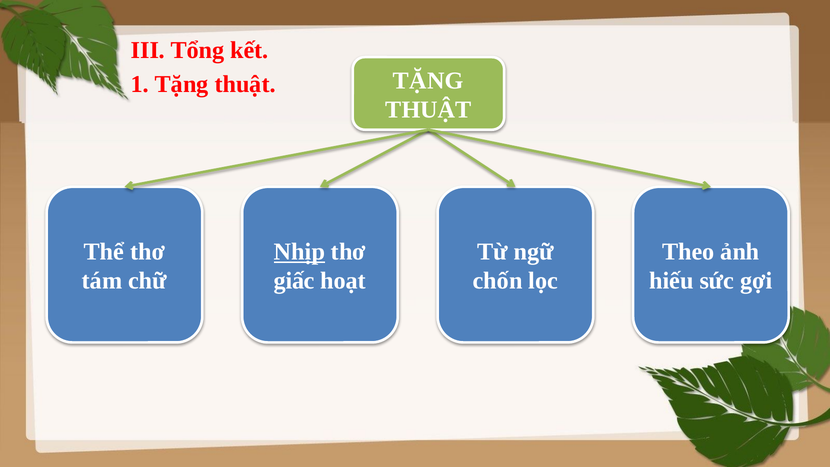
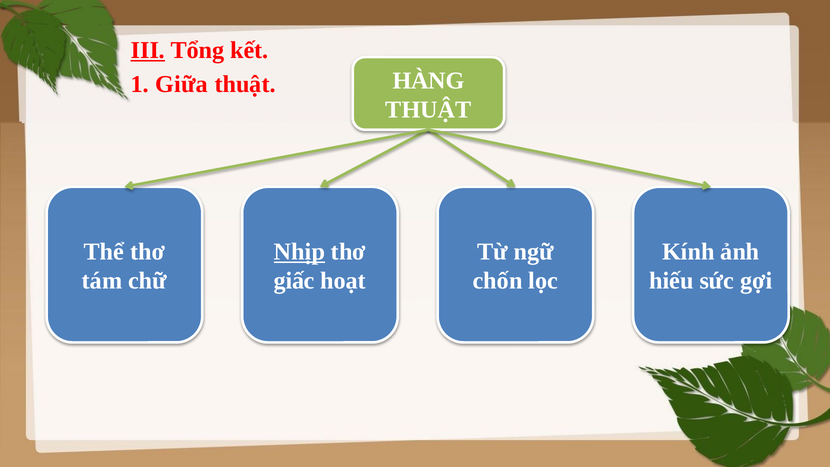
III underline: none -> present (148, 50)
1 Tặng: Tặng -> Giữa (182, 84)
thuật TẶNG: TẶNG -> HÀNG (428, 81)
Theo: Theo -> Kính (688, 252)
